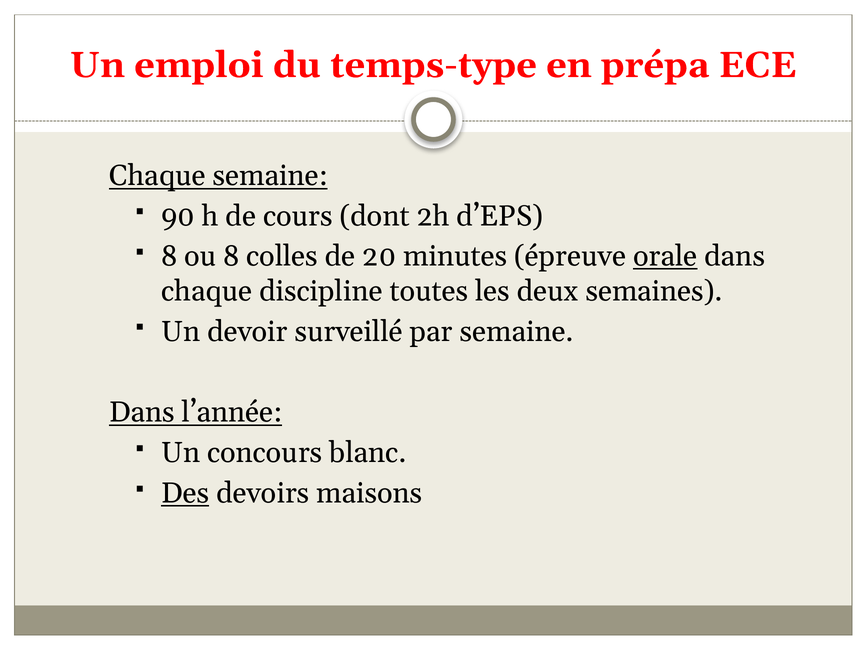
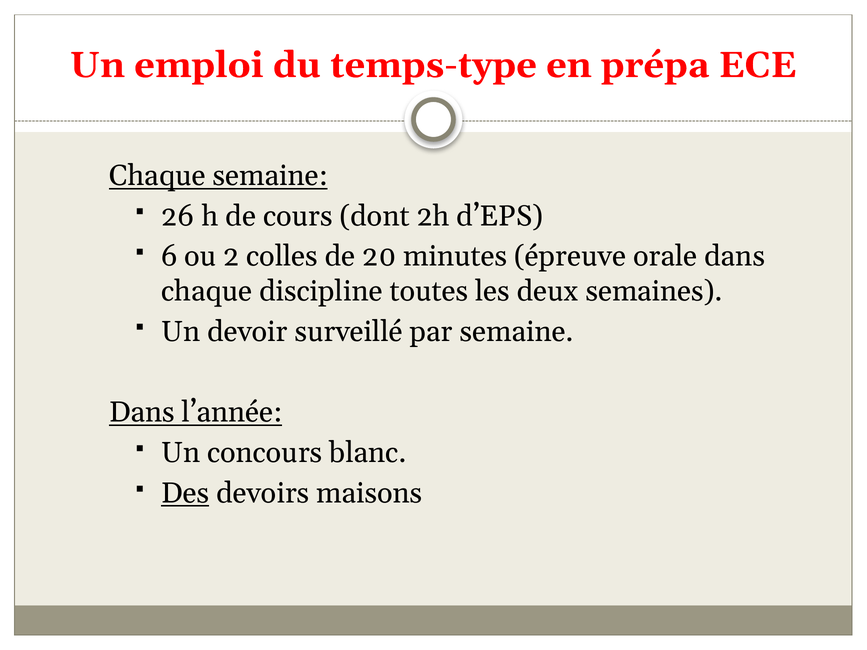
90: 90 -> 26 (178, 216)
8: 8 -> 6 (169, 257)
ou 8: 8 -> 2 (232, 257)
orale underline: present -> none (665, 257)
